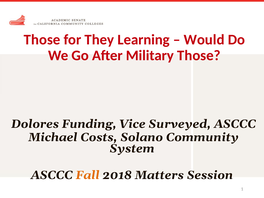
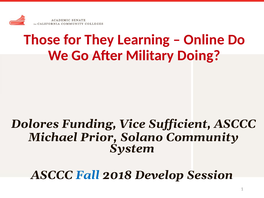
Would: Would -> Online (204, 40)
Military Those: Those -> Doing (199, 56)
Surveyed: Surveyed -> Sufficient (180, 124)
Costs: Costs -> Prior (99, 137)
Fall colour: orange -> blue (88, 175)
Matters: Matters -> Develop (159, 175)
